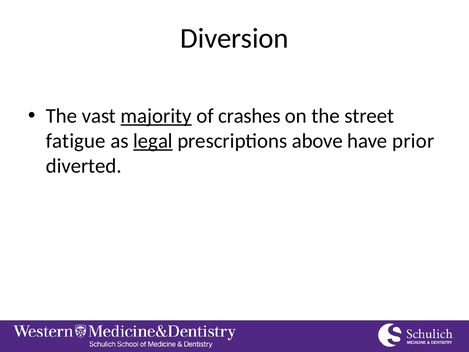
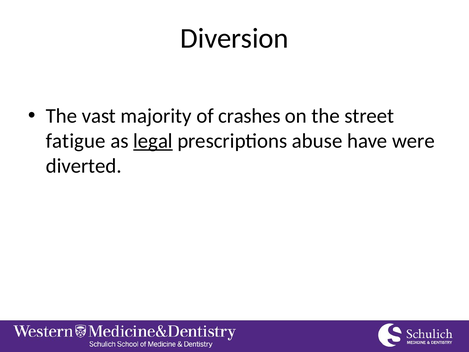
majority underline: present -> none (156, 116)
above: above -> abuse (317, 141)
prior: prior -> were (413, 141)
